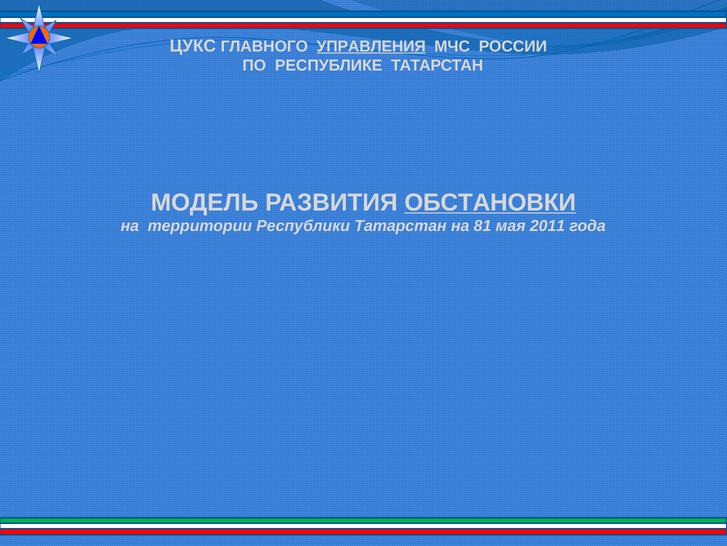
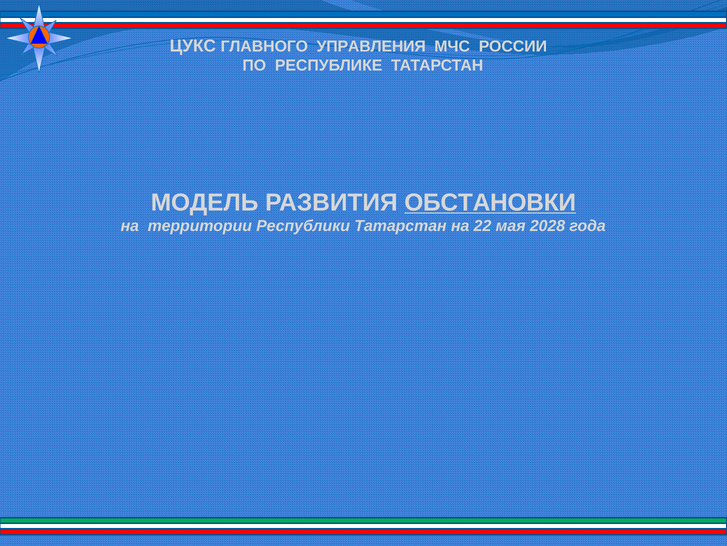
УПРАВЛЕНИЯ underline: present -> none (371, 46)
81: 81 -> 22 (483, 226)
2011: 2011 -> 2028 (548, 226)
